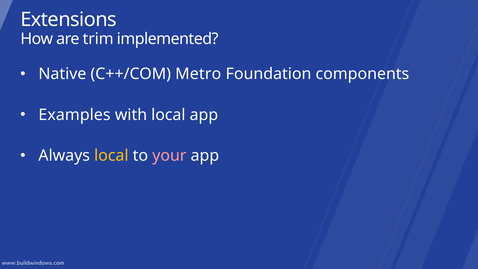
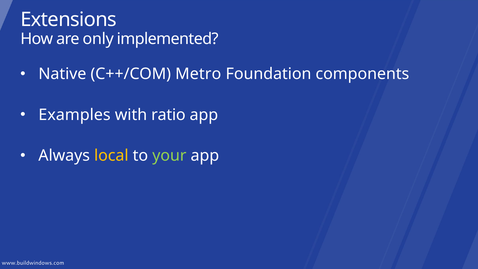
trim: trim -> only (98, 39)
with local: local -> ratio (168, 115)
your colour: pink -> light green (169, 156)
